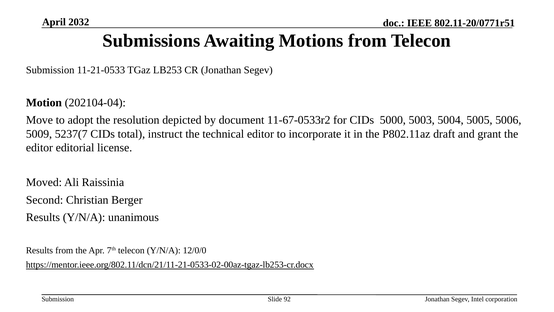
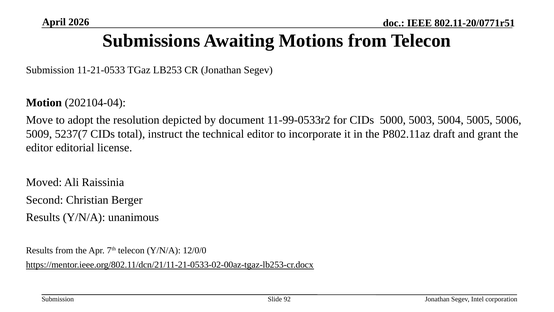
2032: 2032 -> 2026 (79, 22)
11-67-0533r2: 11-67-0533r2 -> 11-99-0533r2 (299, 120)
